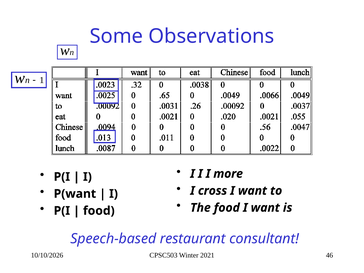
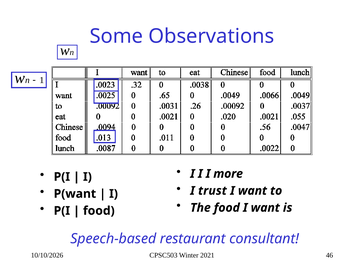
cross: cross -> trust (212, 191)
